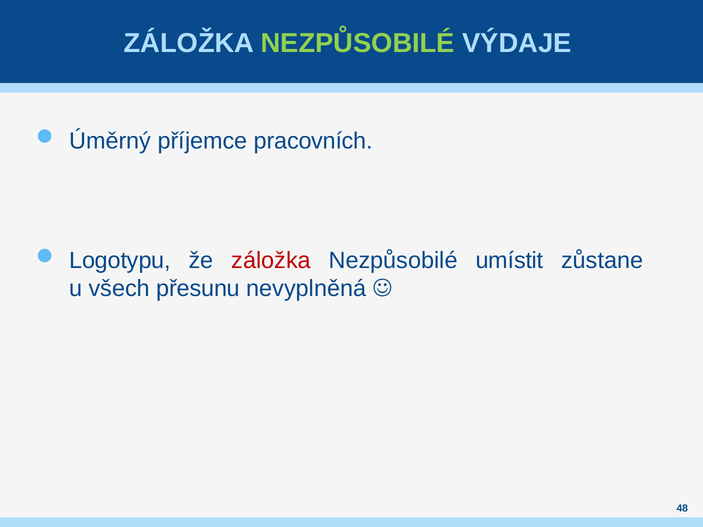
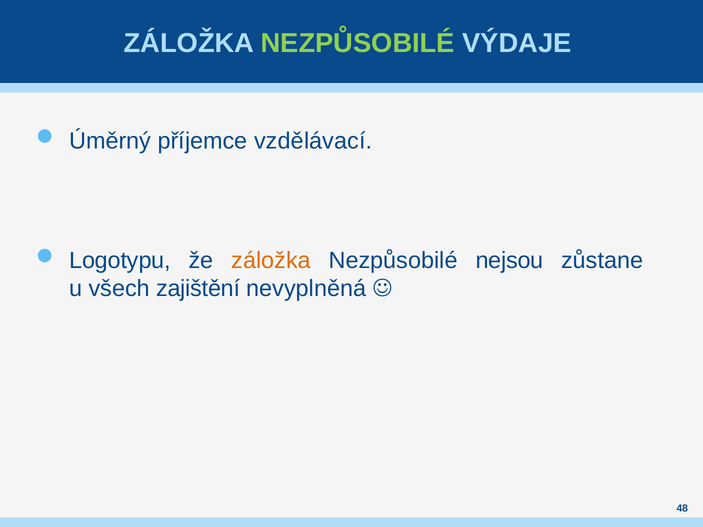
pracovních: pracovních -> vzdělávací (313, 141)
záložka colour: red -> orange (271, 260)
umístit: umístit -> nejsou (510, 260)
přesunu: přesunu -> zajištění (198, 289)
